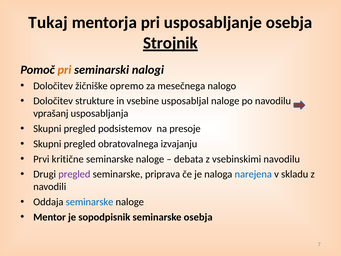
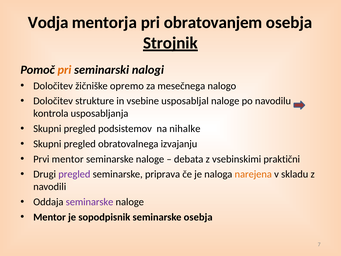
Tukaj: Tukaj -> Vodja (48, 23)
usposabljanje: usposabljanje -> obratovanjem (213, 23)
vprašanj: vprašanj -> kontrola (51, 113)
presoje: presoje -> nihalke (185, 129)
Prvi kritične: kritične -> mentor (68, 159)
vsebinskimi navodilu: navodilu -> praktični (282, 159)
narejena colour: blue -> orange (253, 174)
seminarske colour: blue -> purple (90, 202)
